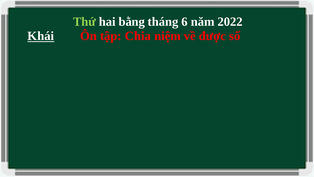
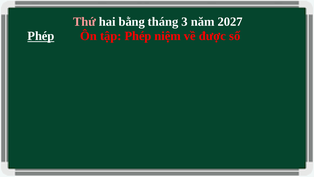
Thứ colour: light green -> pink (84, 22)
6: 6 -> 3 (185, 22)
2022: 2022 -> 2027 (230, 22)
Khái: Khái -> Phép (41, 36)
tập Chia: Chia -> Phép (138, 36)
